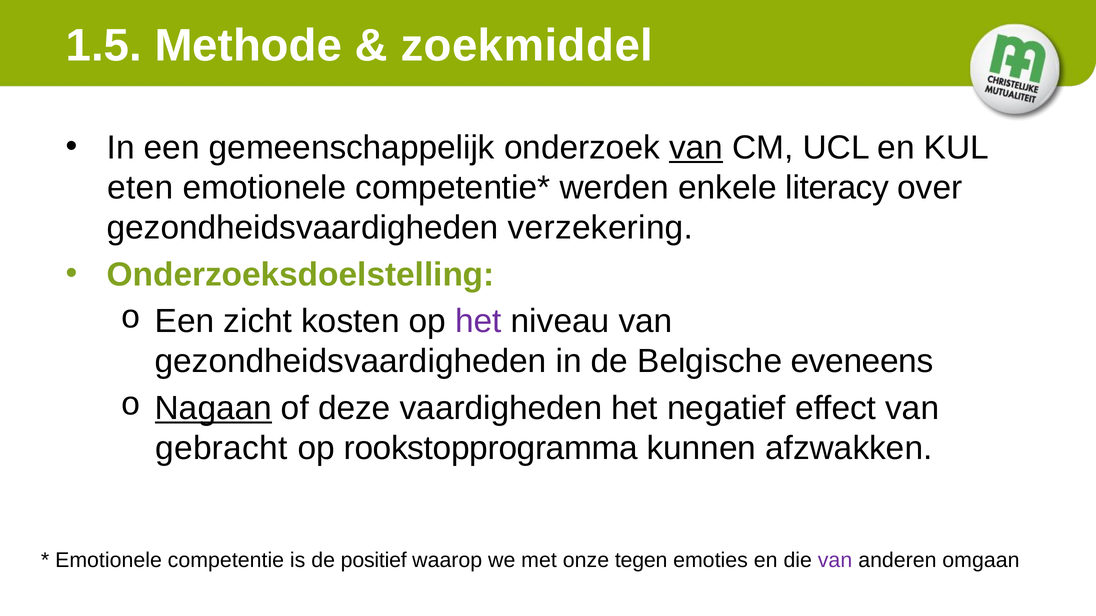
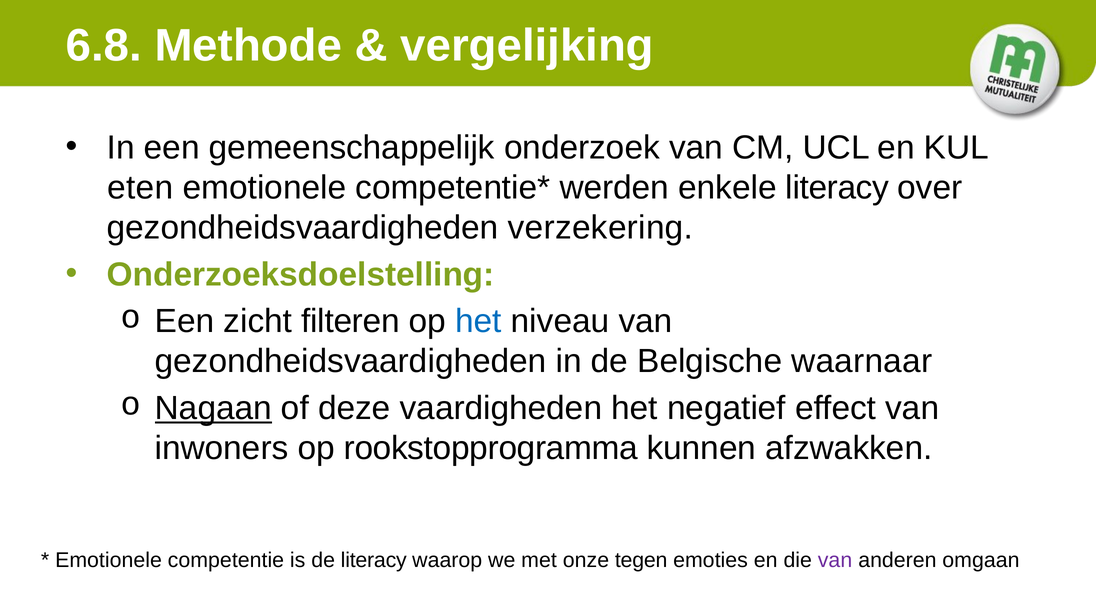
1.5: 1.5 -> 6.8 (104, 46)
zoekmiddel: zoekmiddel -> vergelijking (527, 46)
van underline: present -> none (696, 148)
kosten: kosten -> filteren (351, 322)
het colour: purple -> blue (478, 322)
eveneens: eveneens -> waarnaar (862, 362)
gebracht: gebracht -> inwoners (222, 449)
de positief: positief -> literacy (374, 561)
